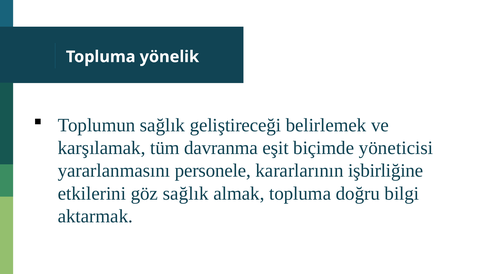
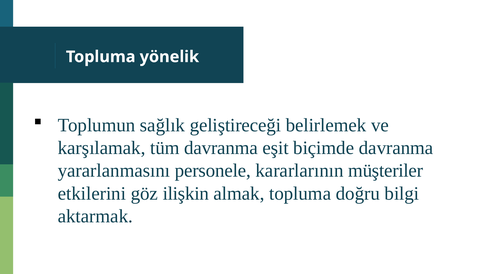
biçimde yöneticisi: yöneticisi -> davranma (396, 148)
işbirliğine: işbirliğine -> müşteriler (386, 171)
göz sağlık: sağlık -> ilişkin (186, 193)
